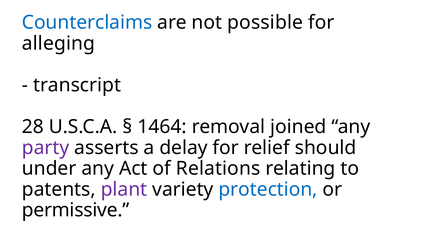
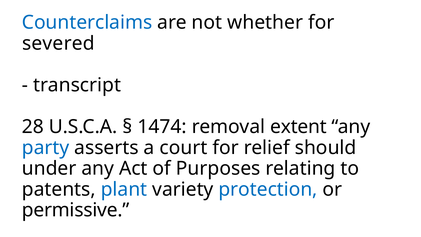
possible: possible -> whether (265, 23)
alleging: alleging -> severed (58, 43)
1464: 1464 -> 1474 (162, 127)
joined: joined -> extent (298, 127)
party colour: purple -> blue (46, 148)
delay: delay -> court (183, 148)
Relations: Relations -> Purposes (218, 168)
plant colour: purple -> blue (124, 189)
